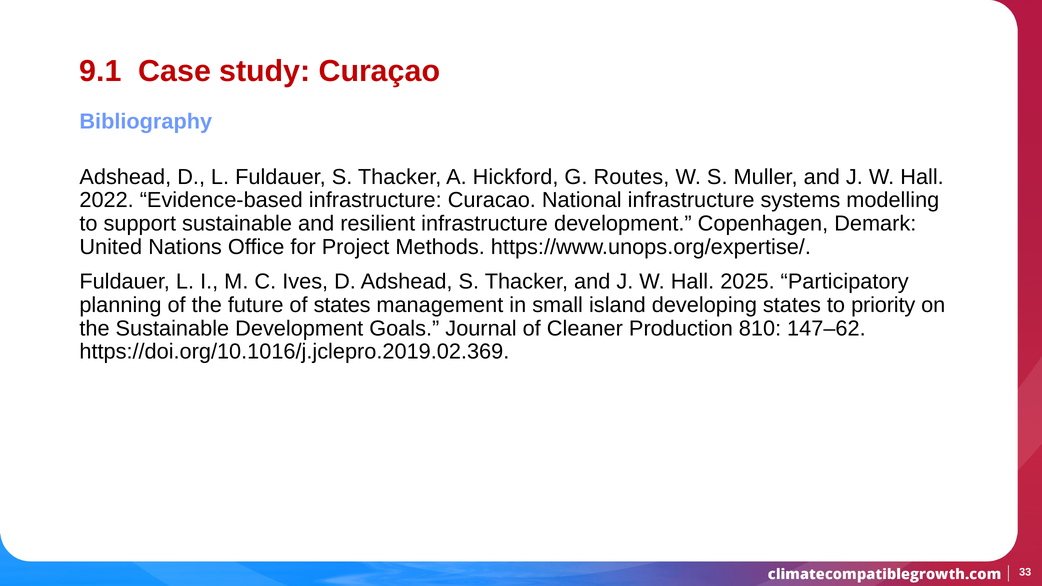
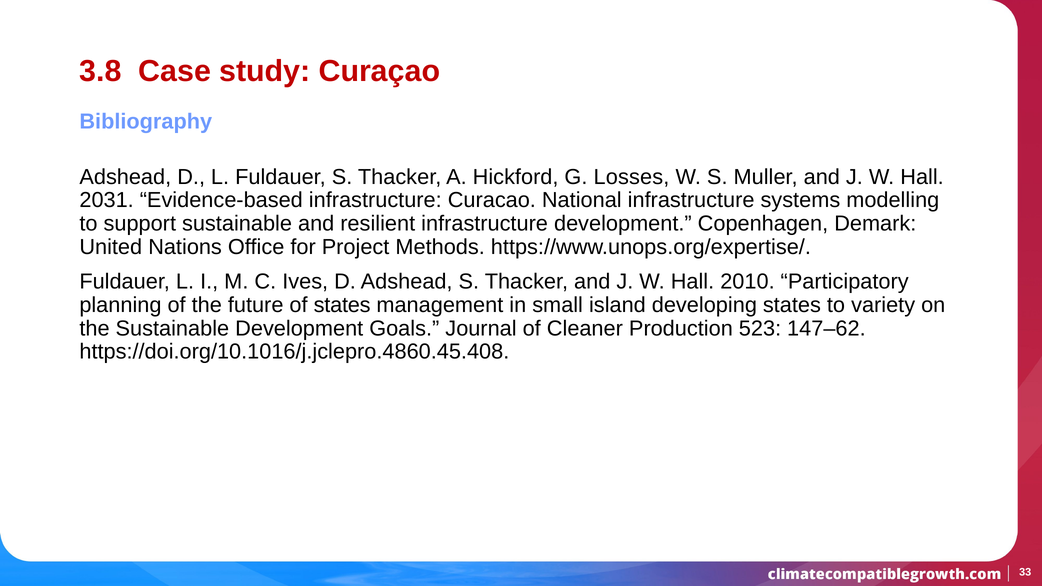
9.1: 9.1 -> 3.8 (101, 71)
Routes: Routes -> Losses (631, 177)
2022: 2022 -> 2031 (107, 200)
2025: 2025 -> 2010 (747, 282)
priority: priority -> variety (883, 305)
810: 810 -> 523 (760, 328)
https://doi.org/10.1016/j.jclepro.2019.02.369: https://doi.org/10.1016/j.jclepro.2019.02.369 -> https://doi.org/10.1016/j.jclepro.4860.45.408 (294, 352)
